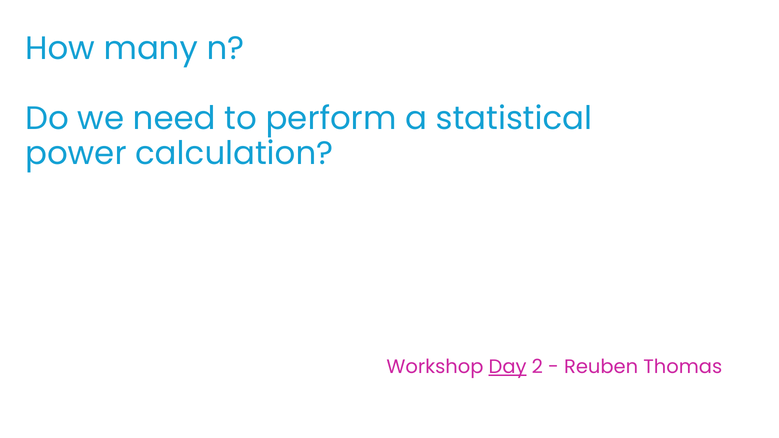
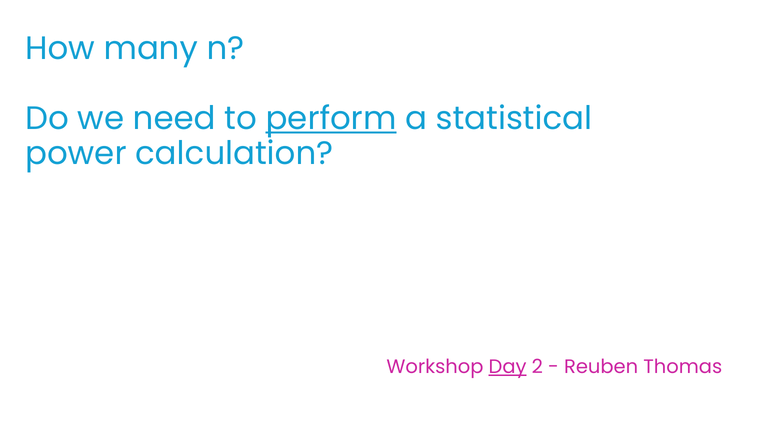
perform underline: none -> present (331, 119)
